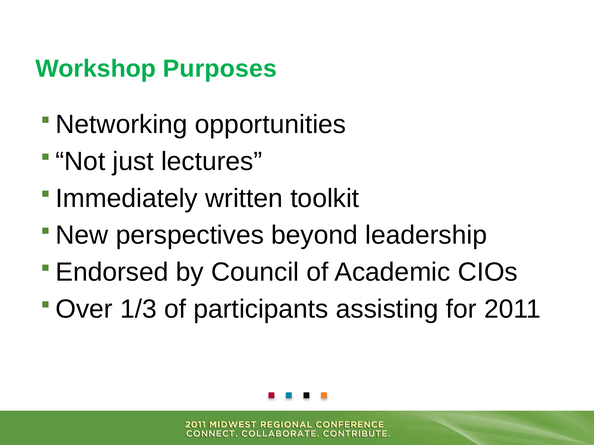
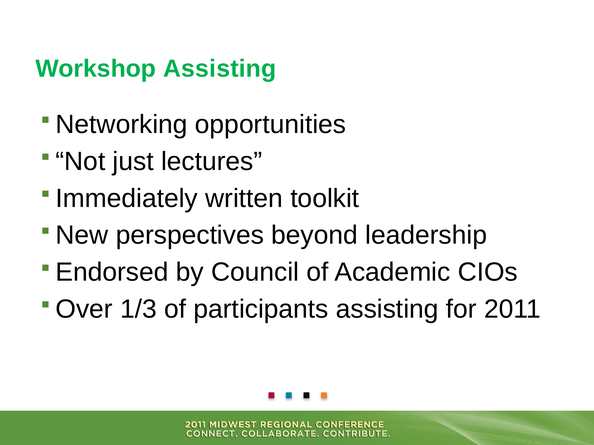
Workshop Purposes: Purposes -> Assisting (220, 69)
